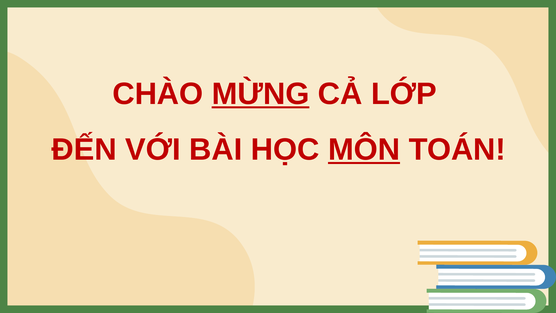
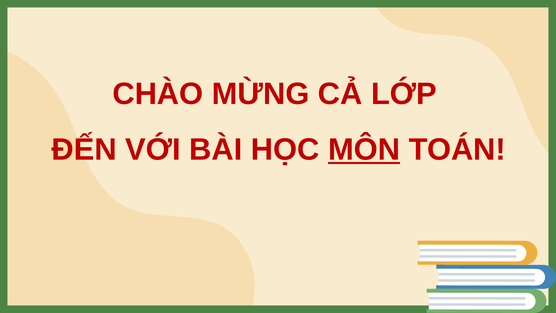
MỪNG underline: present -> none (261, 94)
